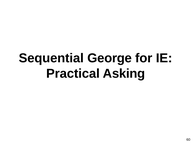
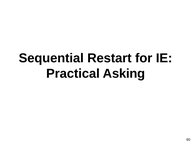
George: George -> Restart (110, 58)
